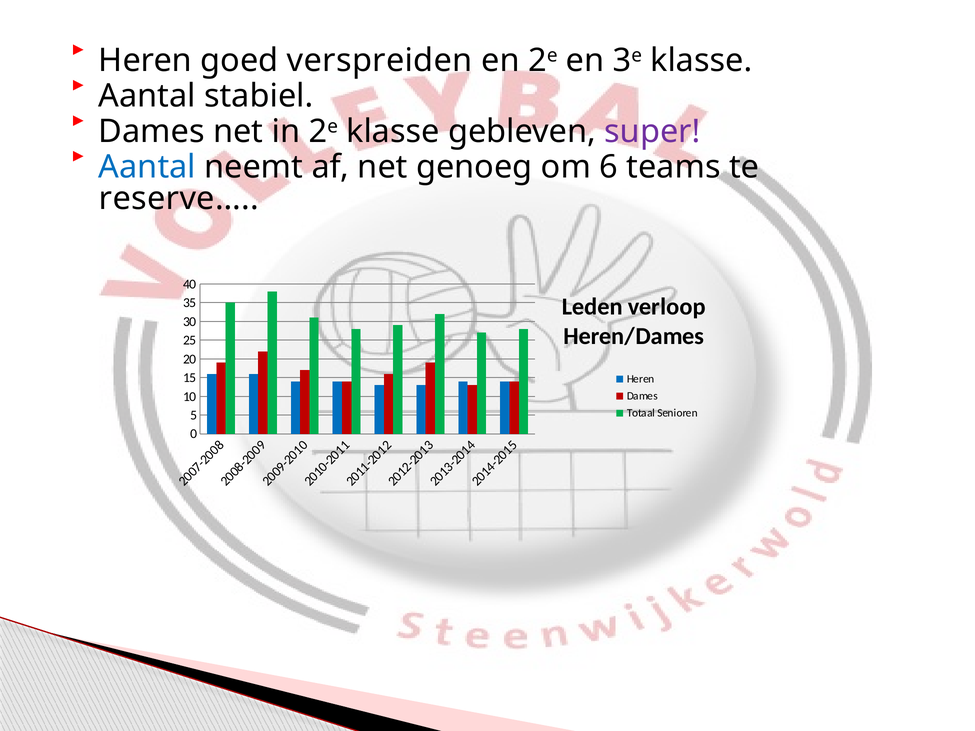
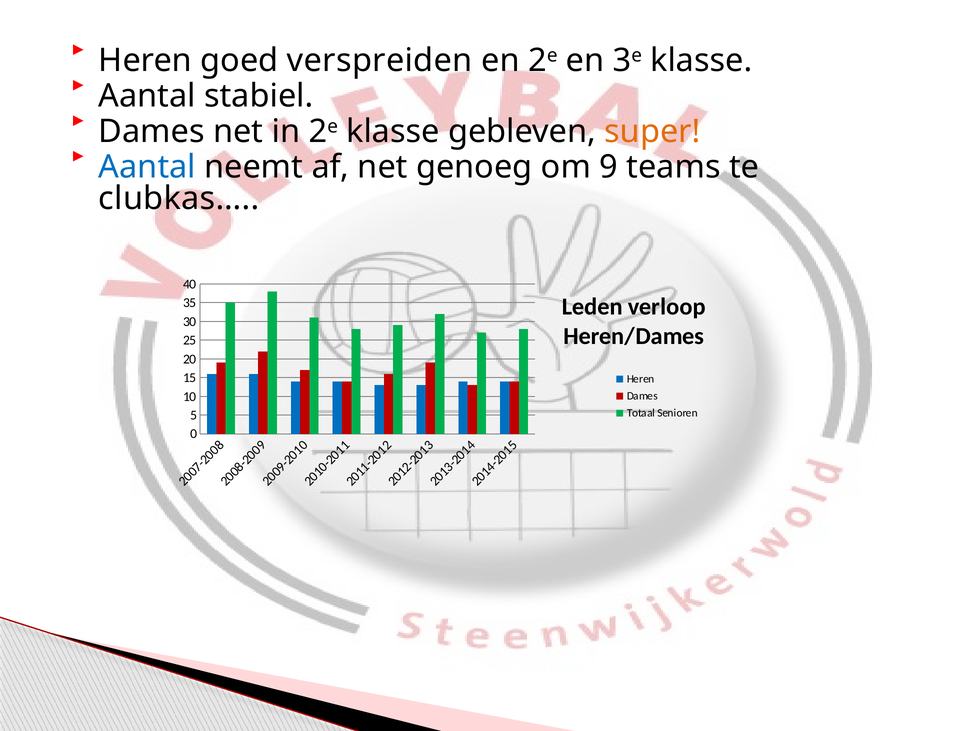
super colour: purple -> orange (652, 132)
om 6: 6 -> 9 (609, 167)
reserve…: reserve… -> clubkas… (179, 198)
